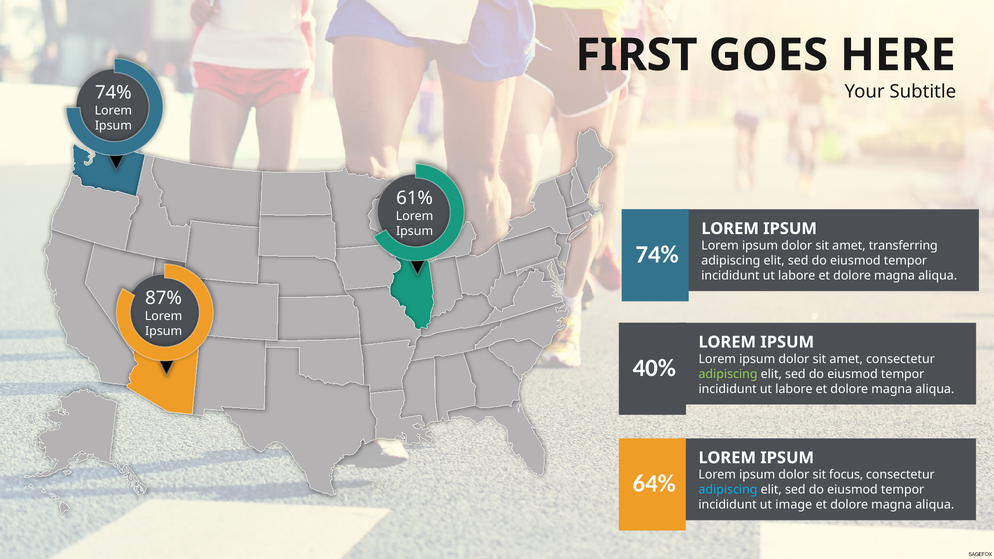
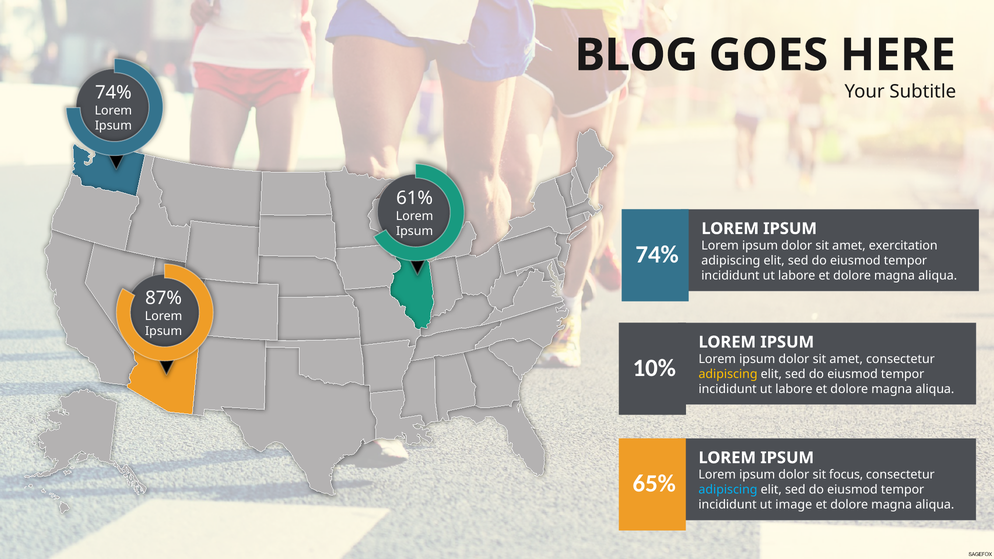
FIRST: FIRST -> BLOG (636, 55)
transferring: transferring -> exercitation (903, 246)
40%: 40% -> 10% (654, 368)
adipiscing colour: light green -> yellow (728, 374)
64%: 64% -> 65% (654, 484)
